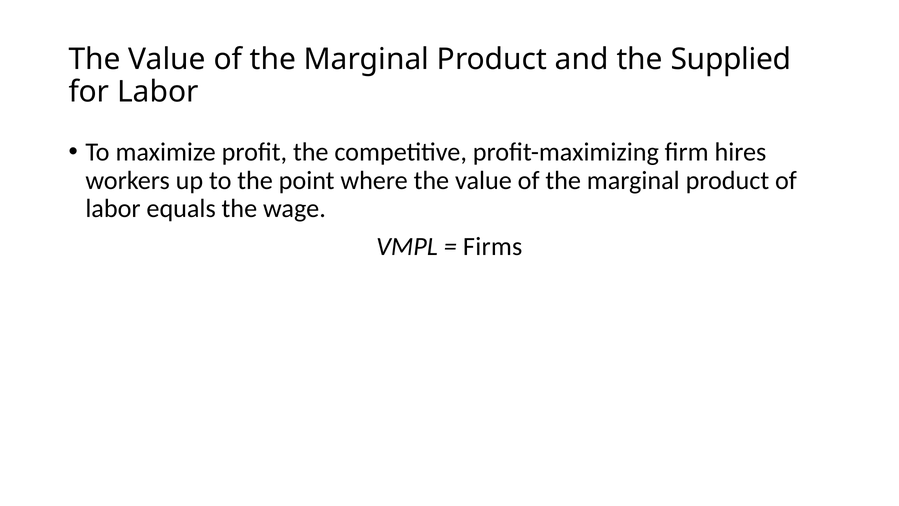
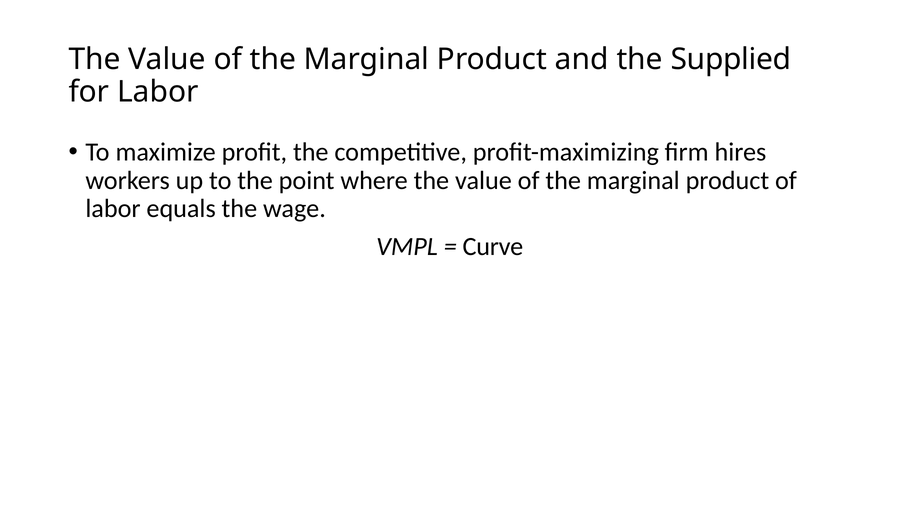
Firms: Firms -> Curve (493, 246)
